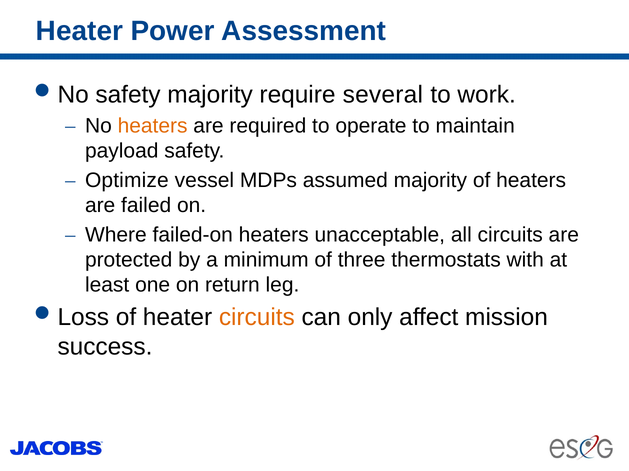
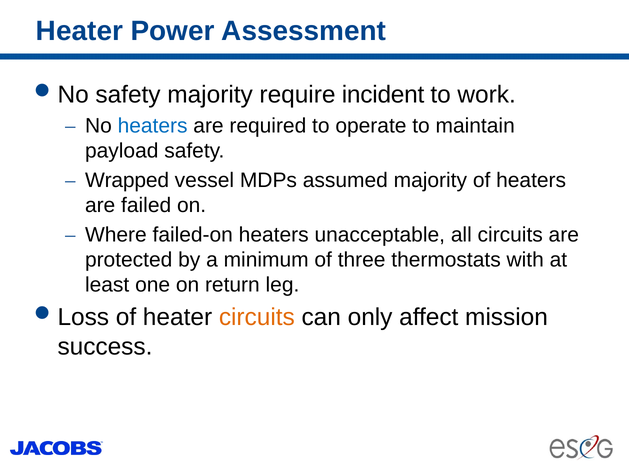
several: several -> incident (383, 95)
heaters colour: orange -> blue (153, 126)
Optimize: Optimize -> Wrapped (127, 181)
